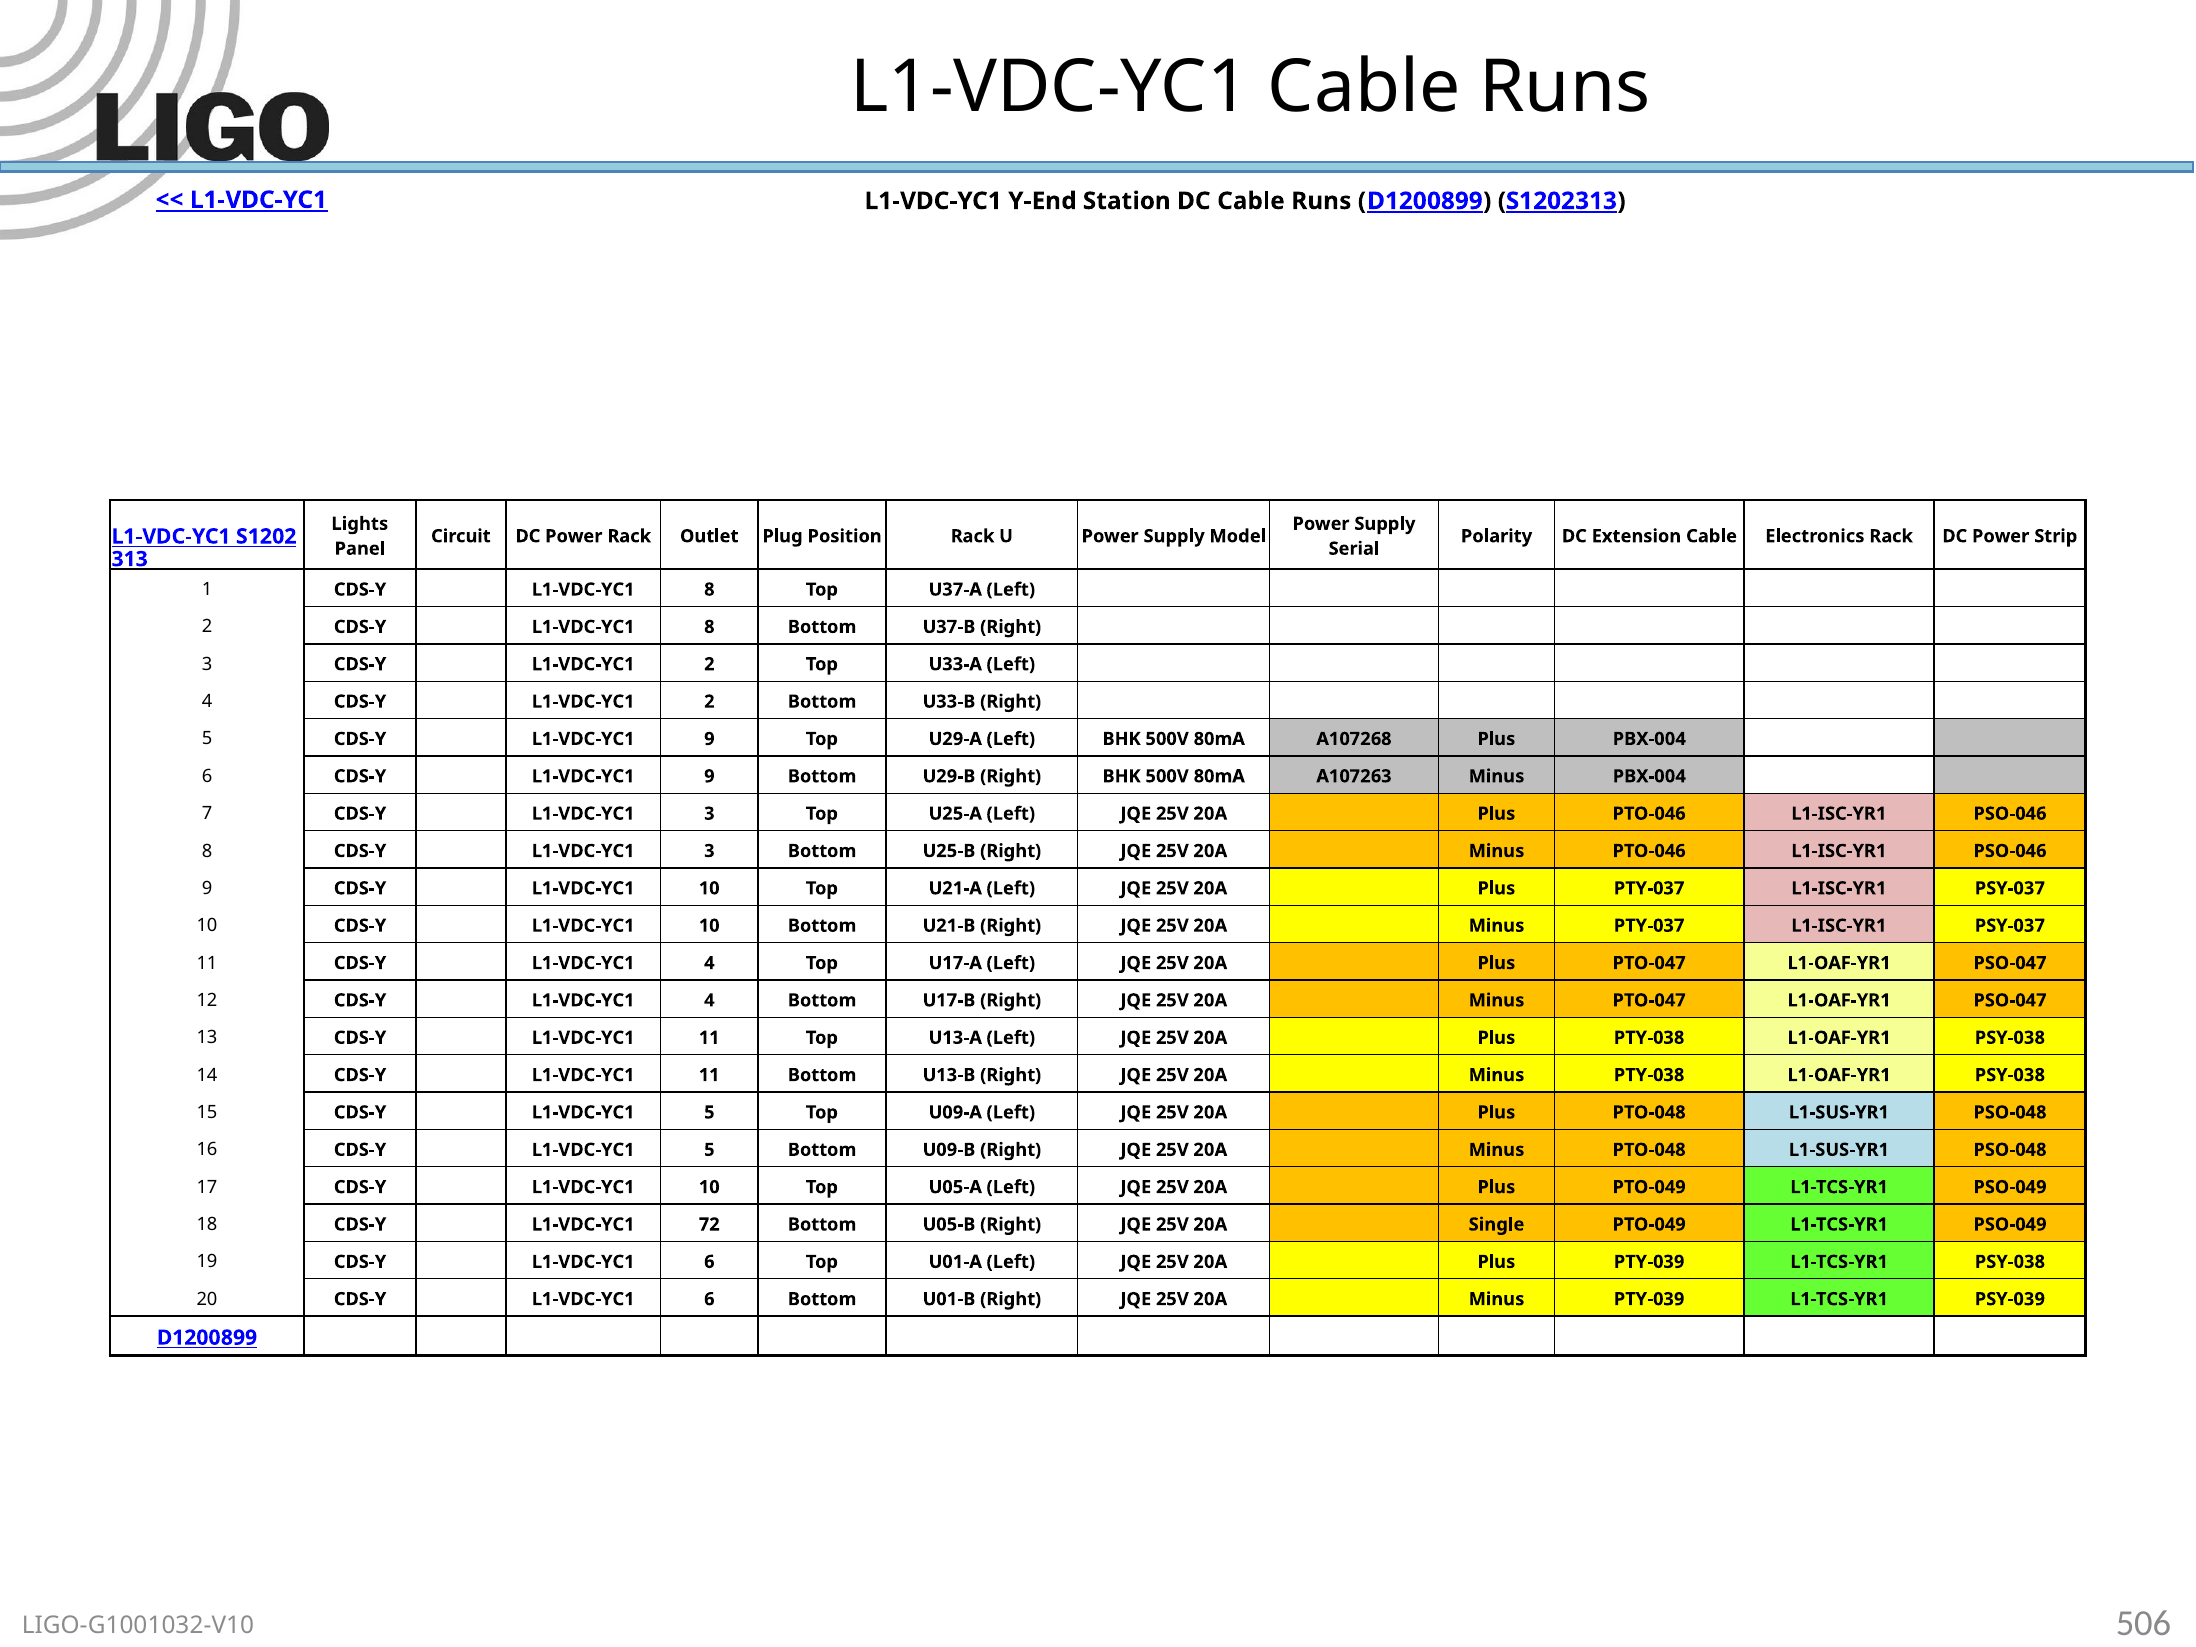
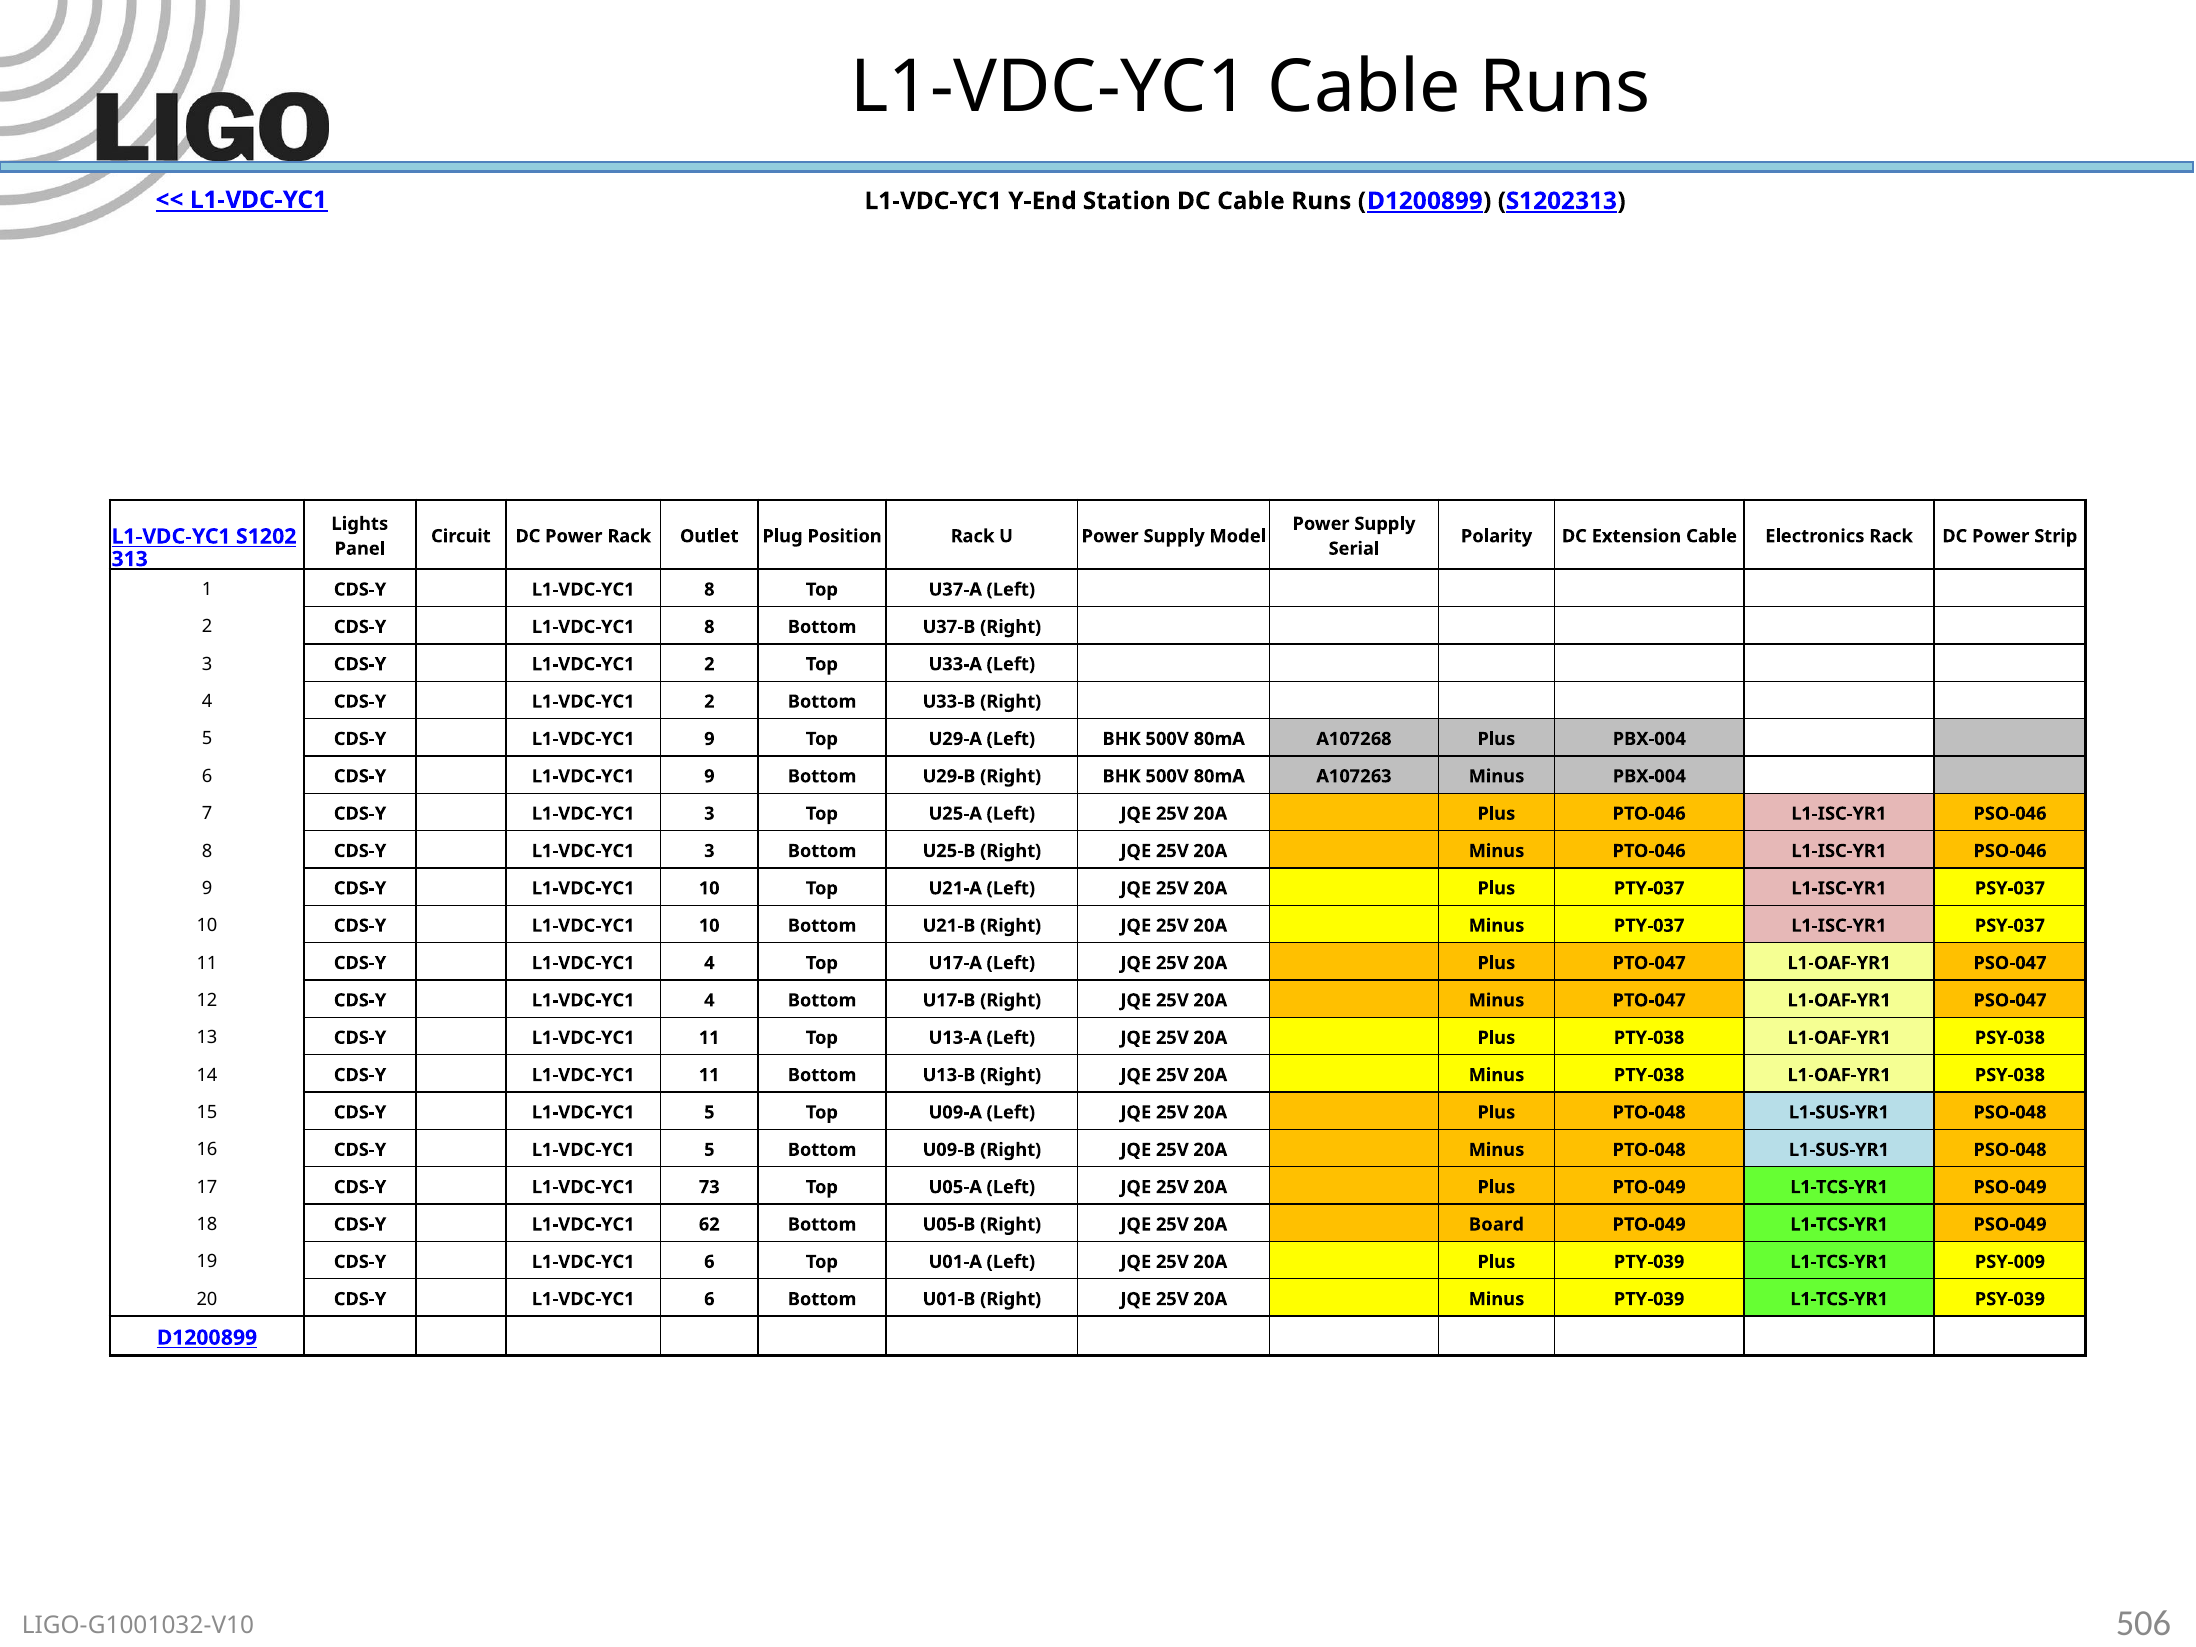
17 CDS-Y L1-VDC-YC1 10: 10 -> 73 (709, 1187)
72: 72 -> 62 (709, 1224)
Single: Single -> Board (1496, 1224)
L1-TCS-YR1 PSY-038: PSY-038 -> PSY-009 (2010, 1262)
